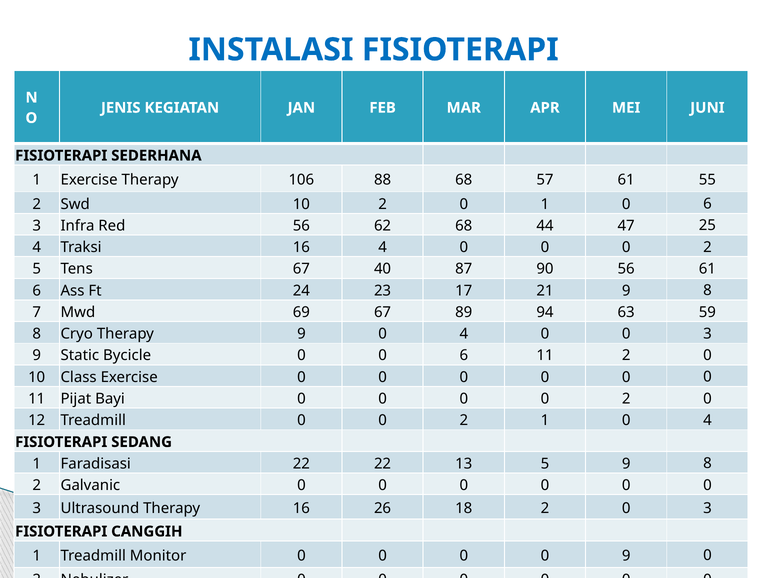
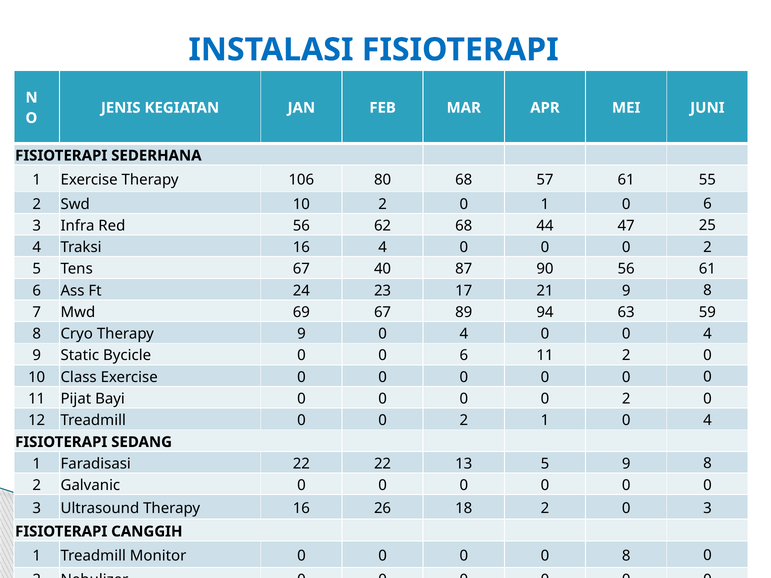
88: 88 -> 80 (383, 180)
3: 3 -> 4 (707, 334)
0 9: 9 -> 8 (626, 556)
